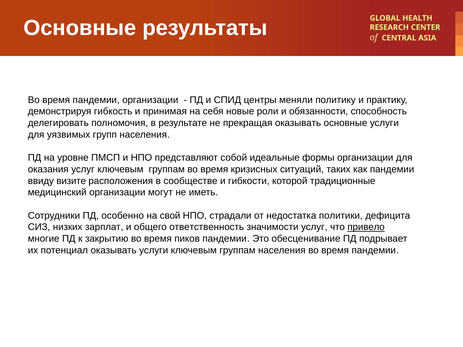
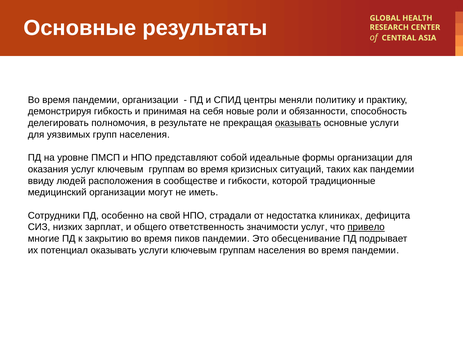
оказывать underline: none -> present (298, 123)
визите: визите -> людей (71, 181)
политики: политики -> клиниках (341, 216)
